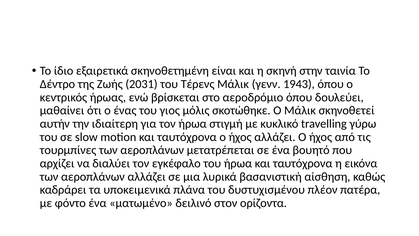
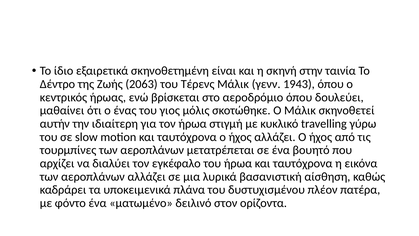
2031: 2031 -> 2063 (141, 84)
